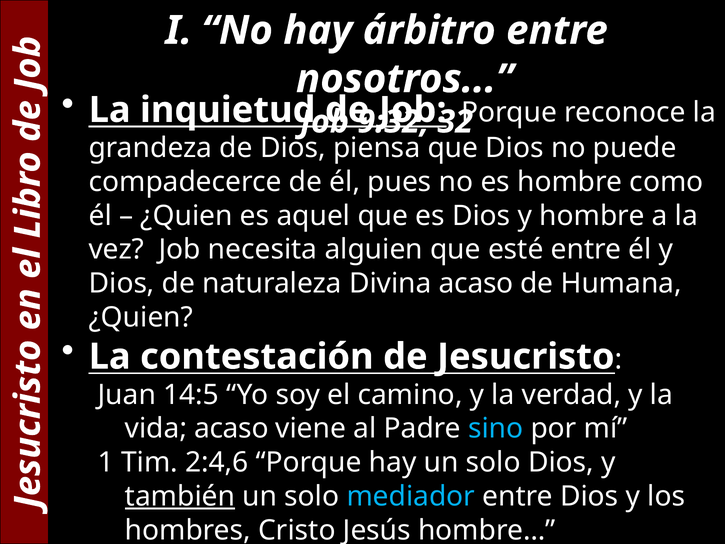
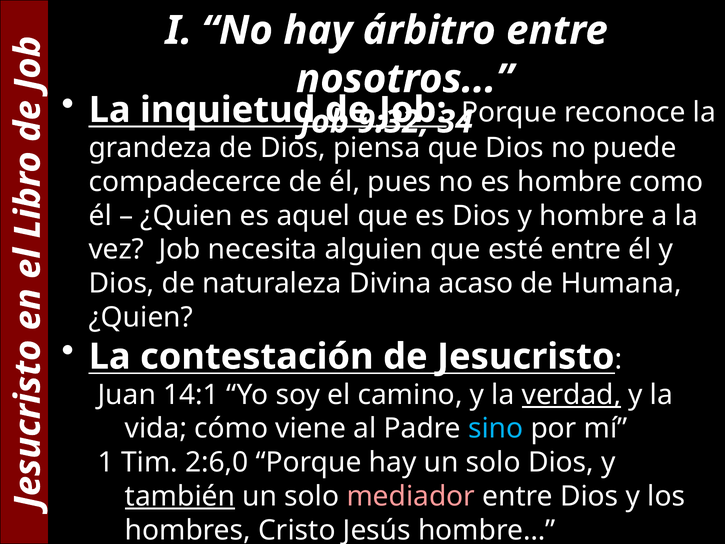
32: 32 -> 34 (455, 122)
14:5: 14:5 -> 14:1 (191, 395)
verdad underline: none -> present (571, 395)
vida acaso: acaso -> cómo (231, 428)
2:4,6: 2:4,6 -> 2:6,0 (217, 462)
mediador colour: light blue -> pink (411, 496)
